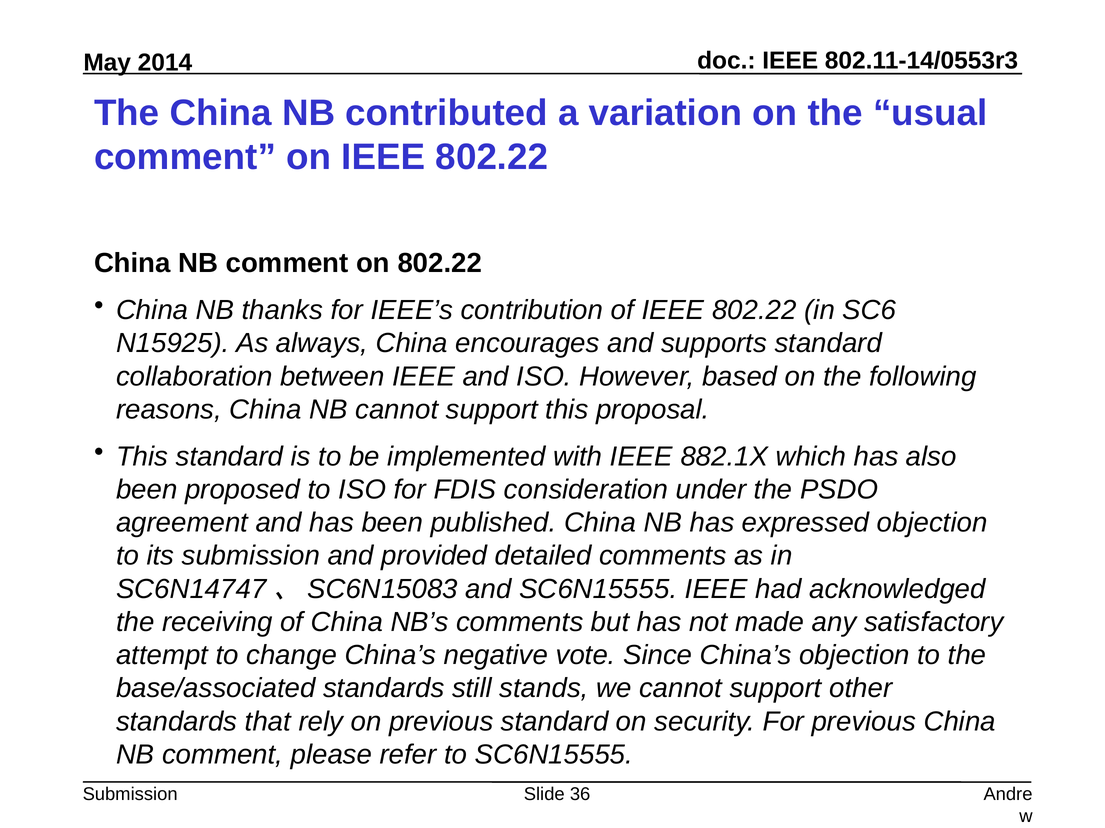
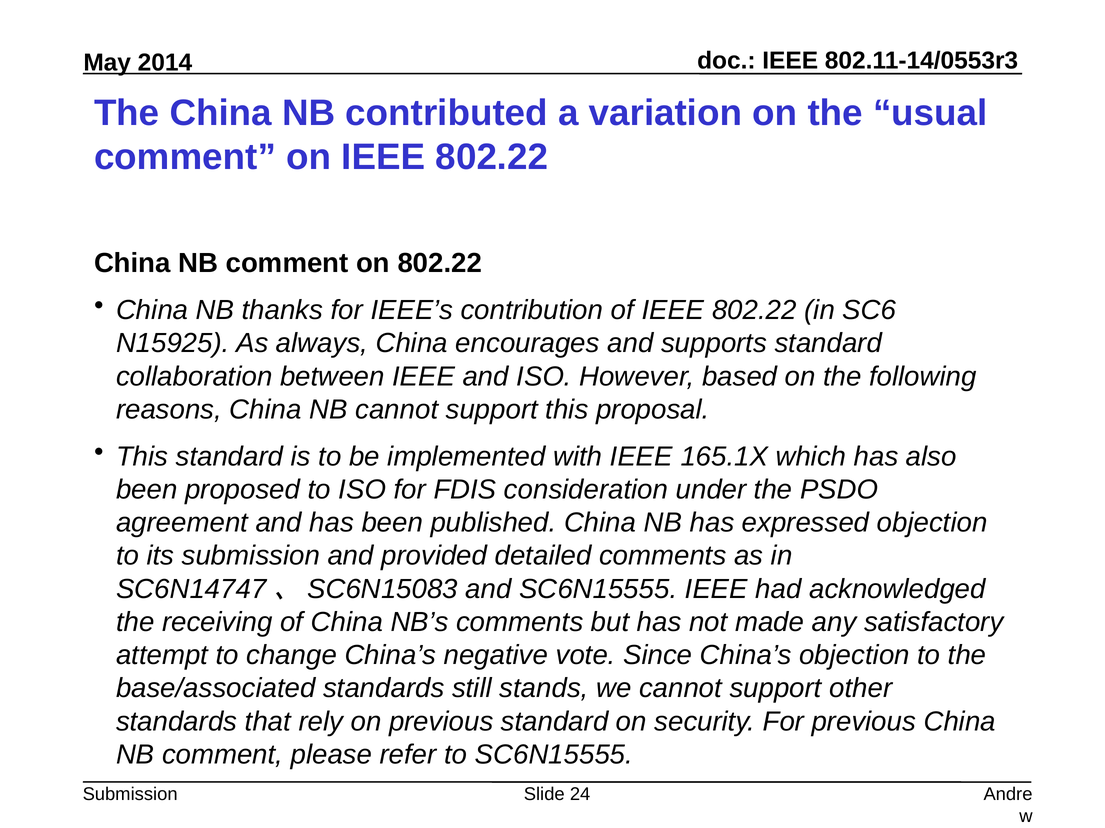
882.1X: 882.1X -> 165.1X (724, 457)
36: 36 -> 24 (580, 795)
